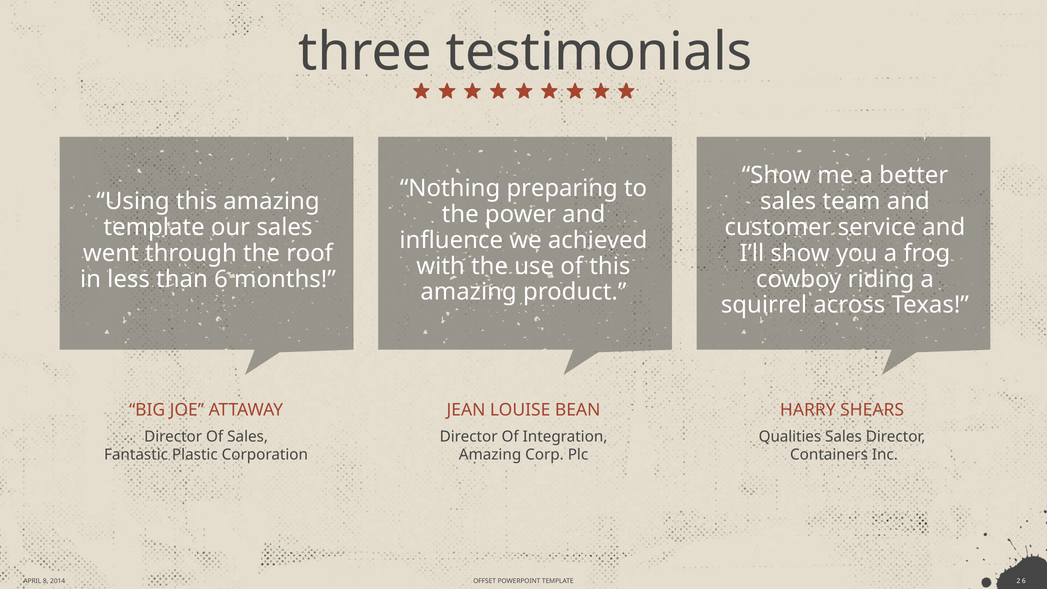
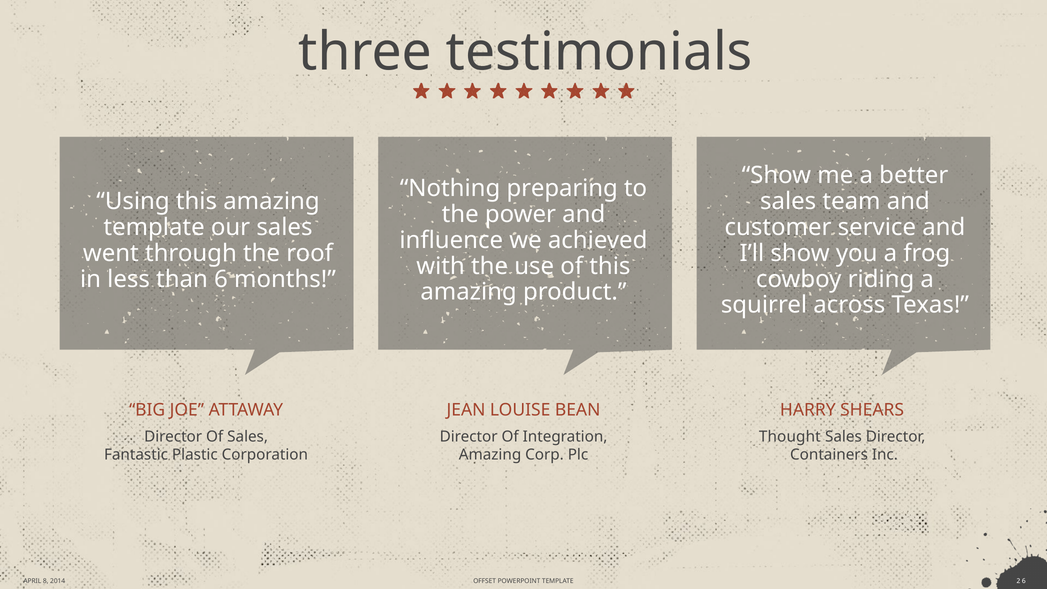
Qualities: Qualities -> Thought (790, 436)
